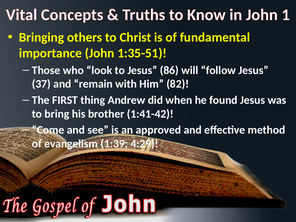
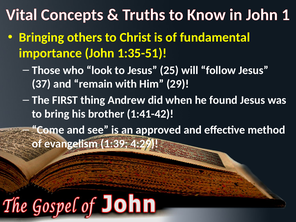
86: 86 -> 25 (169, 70)
82: 82 -> 29 (178, 84)
